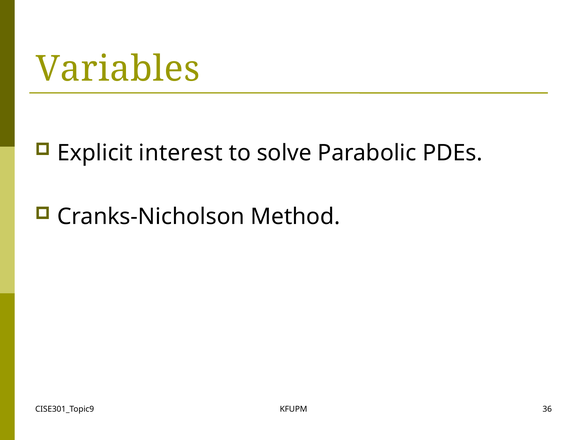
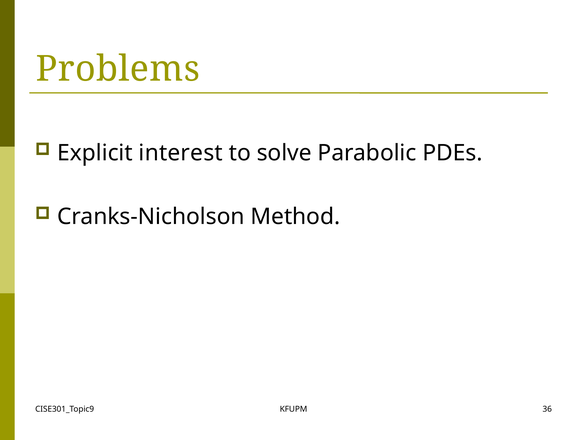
Variables: Variables -> Problems (118, 69)
